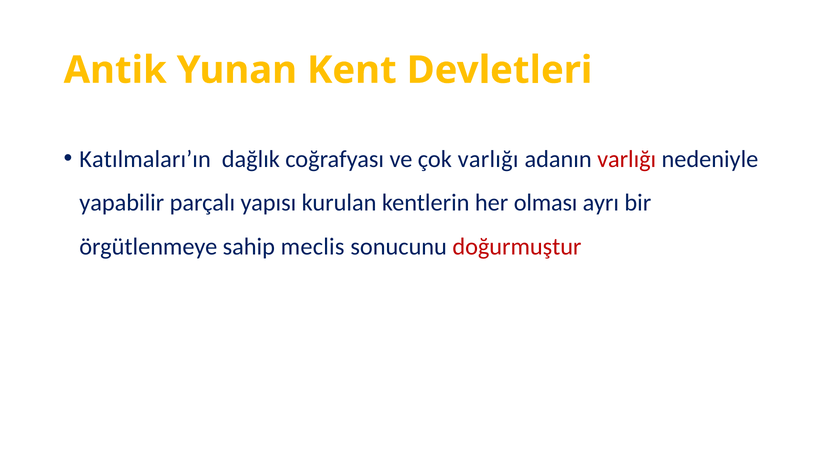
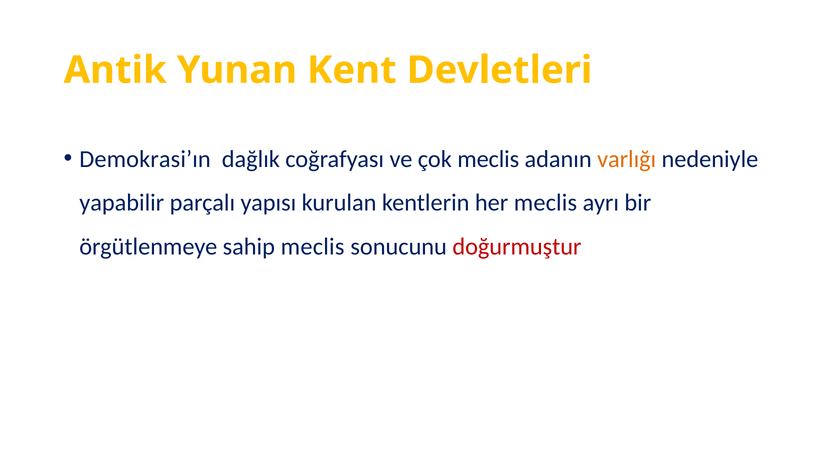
Katılmaları’ın: Katılmaları’ın -> Demokrasi’ın (145, 159)
çok varlığı: varlığı -> meclis (488, 159)
varlığı colour: red -> orange (627, 159)
her olması: olması -> meclis (545, 203)
